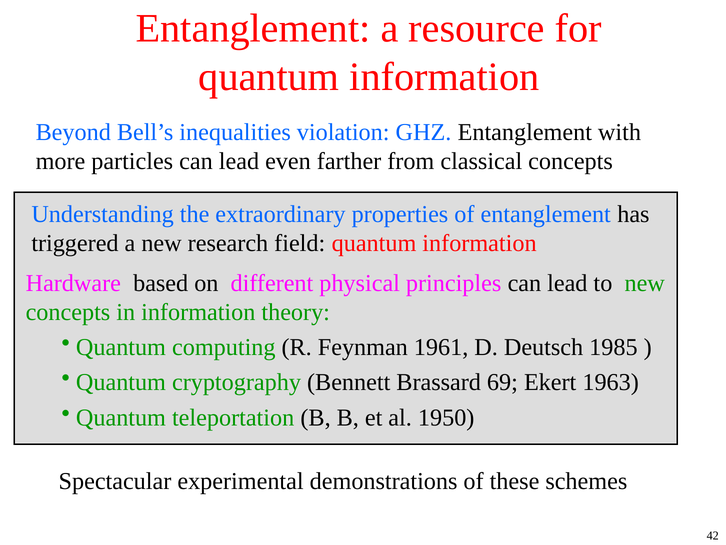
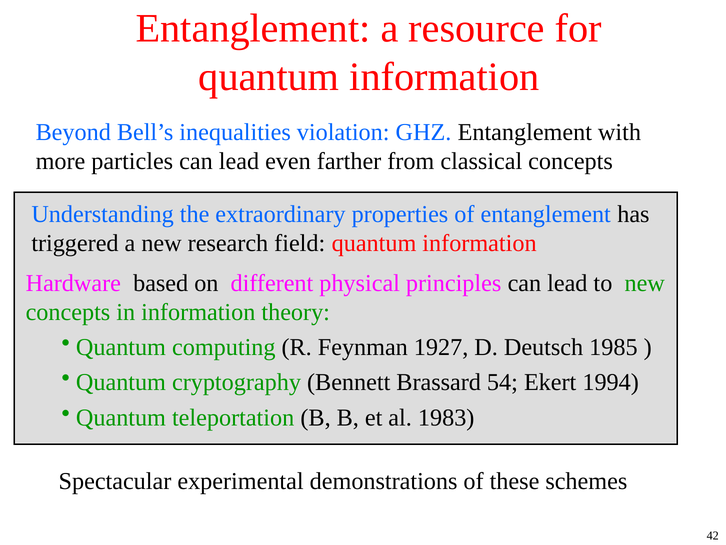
1961: 1961 -> 1927 (441, 347)
69: 69 -> 54 (502, 382)
1963: 1963 -> 1994 (611, 382)
1950: 1950 -> 1983 (446, 417)
